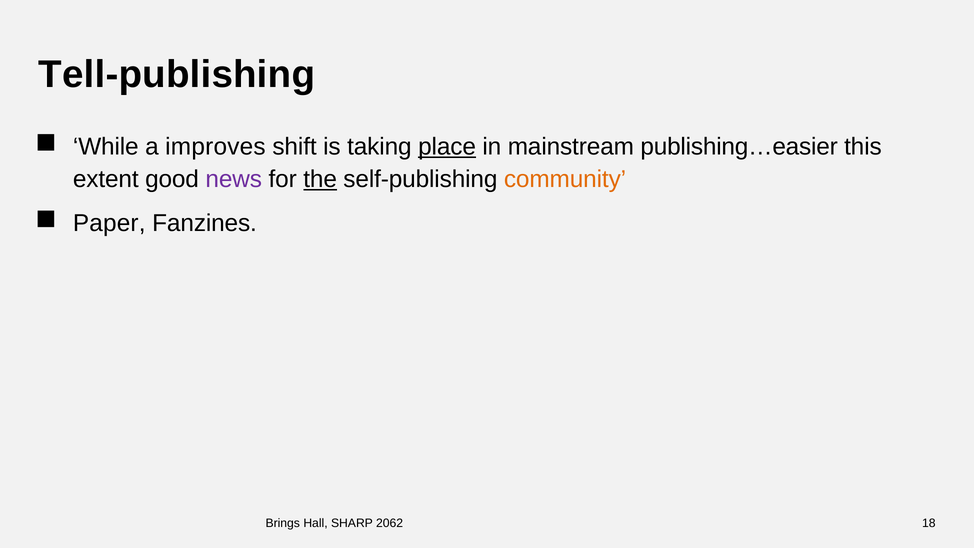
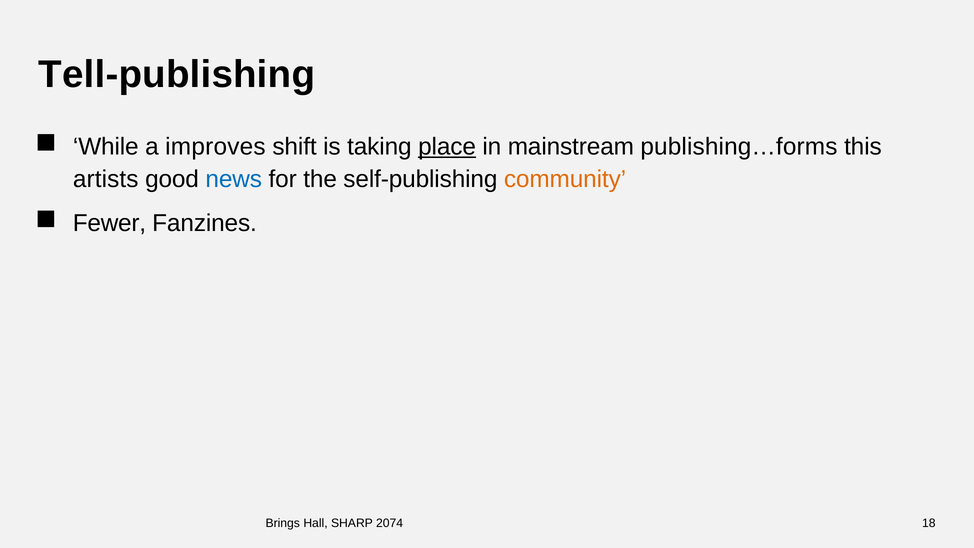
publishing…easier: publishing…easier -> publishing…forms (739, 147)
extent: extent -> artists (106, 179)
news colour: purple -> blue (234, 179)
the underline: present -> none (320, 179)
Paper: Paper -> Fewer (109, 223)
2062: 2062 -> 2074 (390, 523)
